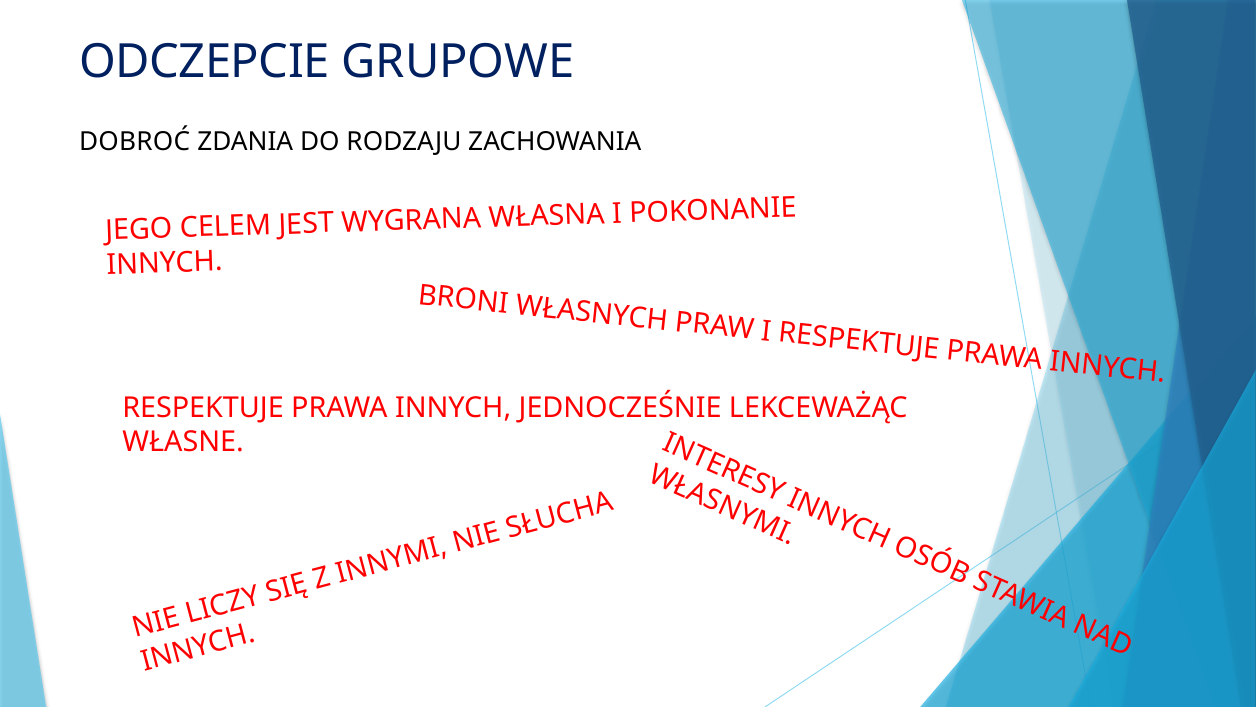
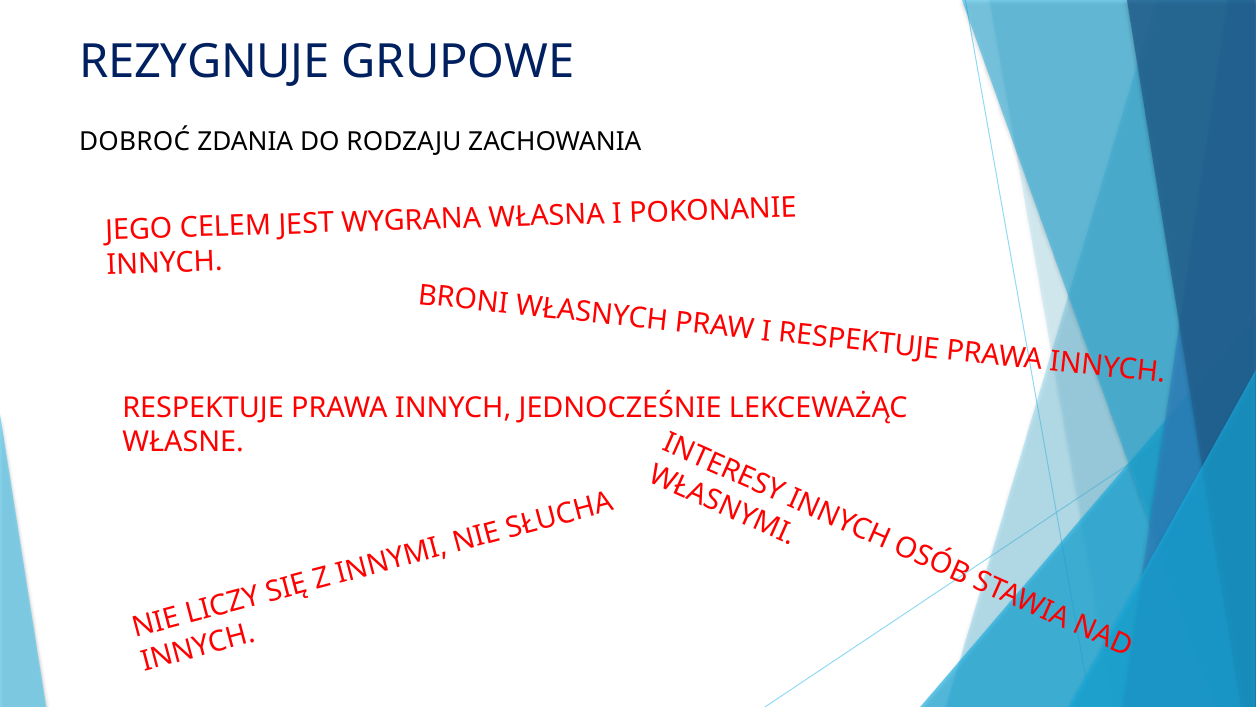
ODCZEPCIE: ODCZEPCIE -> REZYGNUJE (204, 62)
